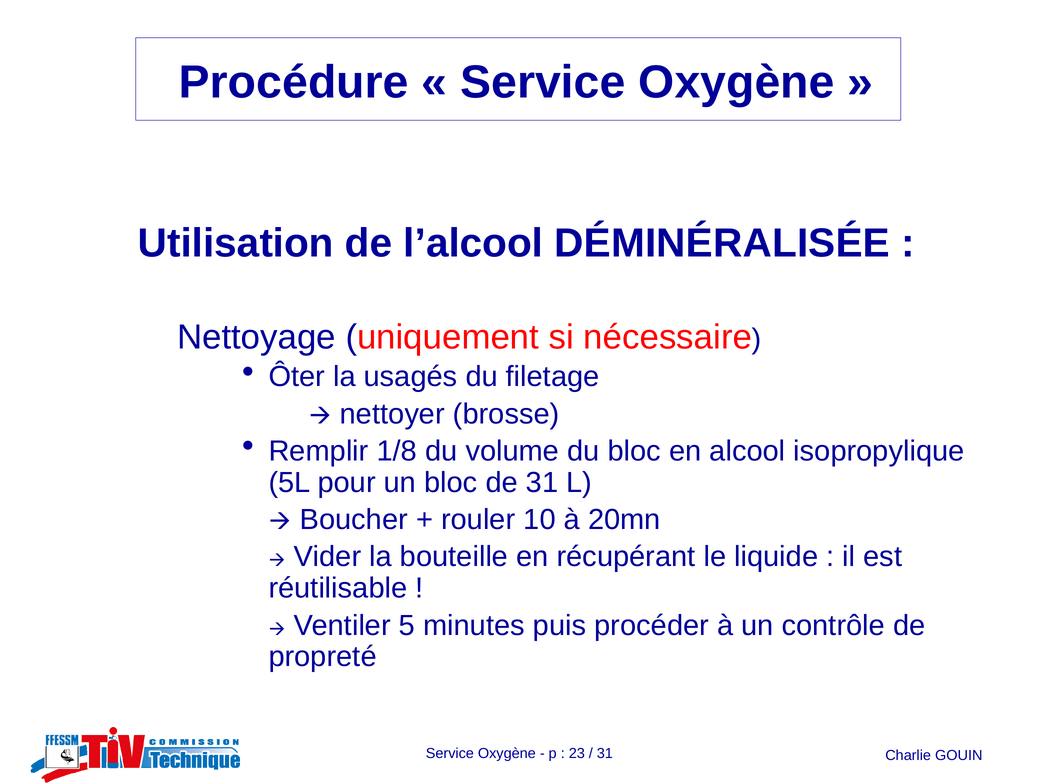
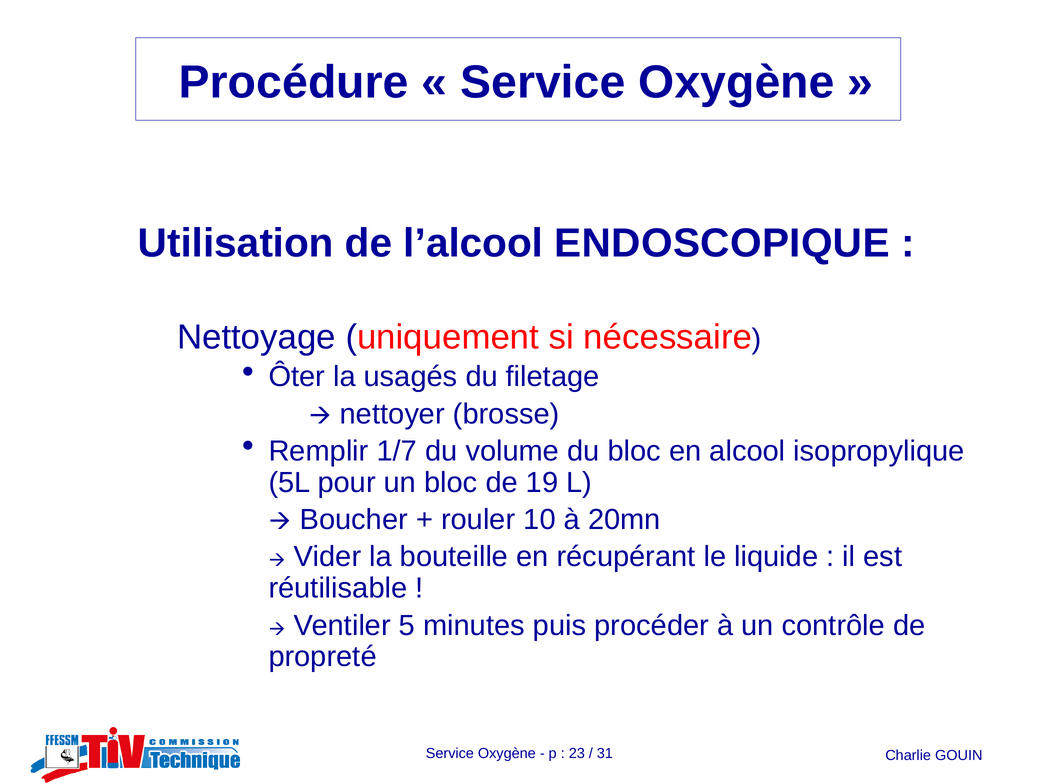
DÉMINÉRALISÉE: DÉMINÉRALISÉE -> ENDOSCOPIQUE (722, 243)
1/8: 1/8 -> 1/7 (397, 451)
de 31: 31 -> 19 (542, 482)
